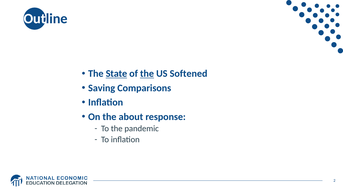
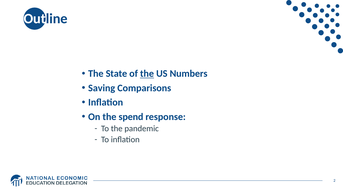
State underline: present -> none (116, 74)
Softened: Softened -> Numbers (189, 74)
about: about -> spend (131, 117)
